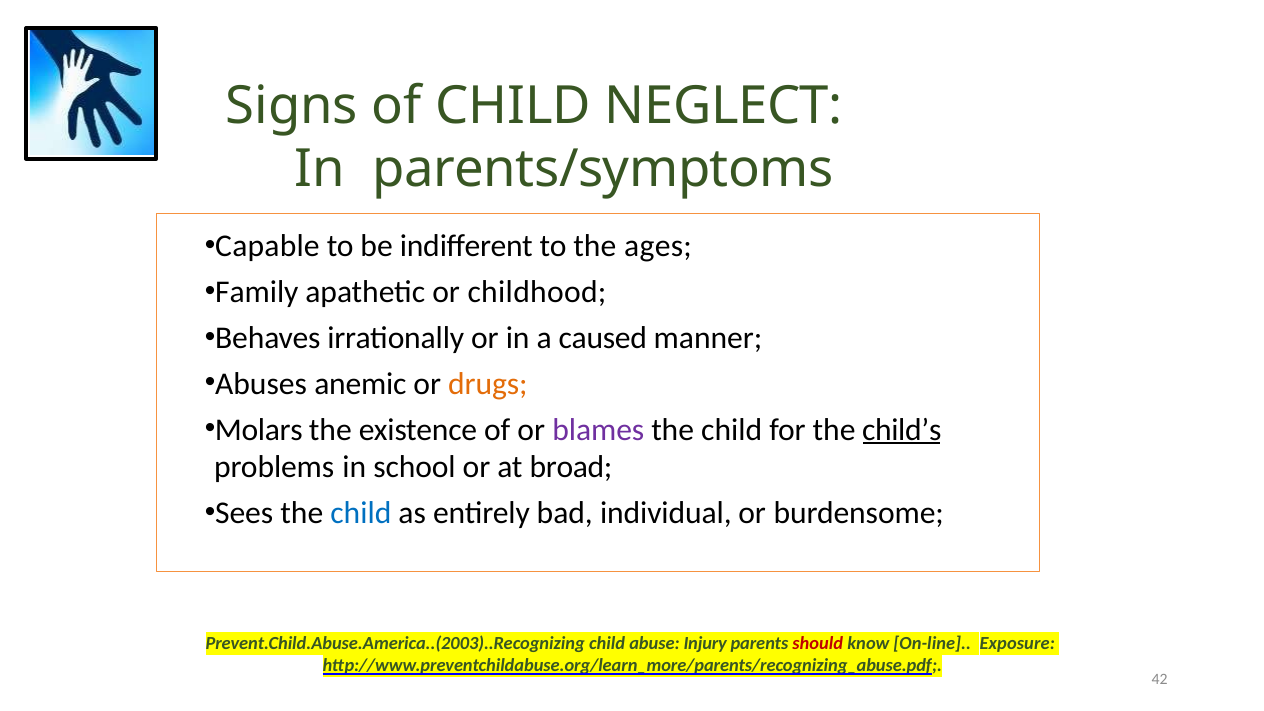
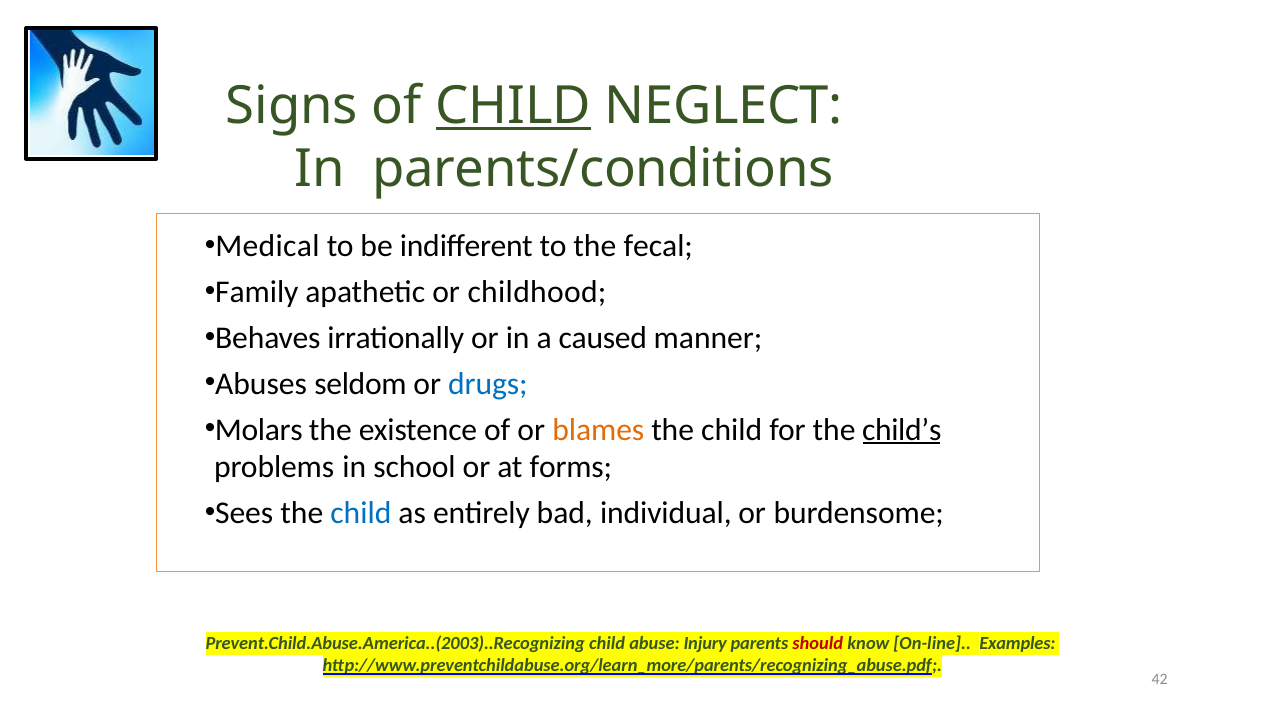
CHILD underline: none -> present (513, 106)
parents/symptoms: parents/symptoms -> parents/conditions (603, 169)
Capable: Capable -> Medical (267, 246)
ages: ages -> fecal (658, 246)
anemic: anemic -> seldom (360, 384)
drugs colour: orange -> blue (488, 384)
blames colour: purple -> orange (598, 430)
broad: broad -> forms (571, 468)
Exposure: Exposure -> Examples (1017, 644)
